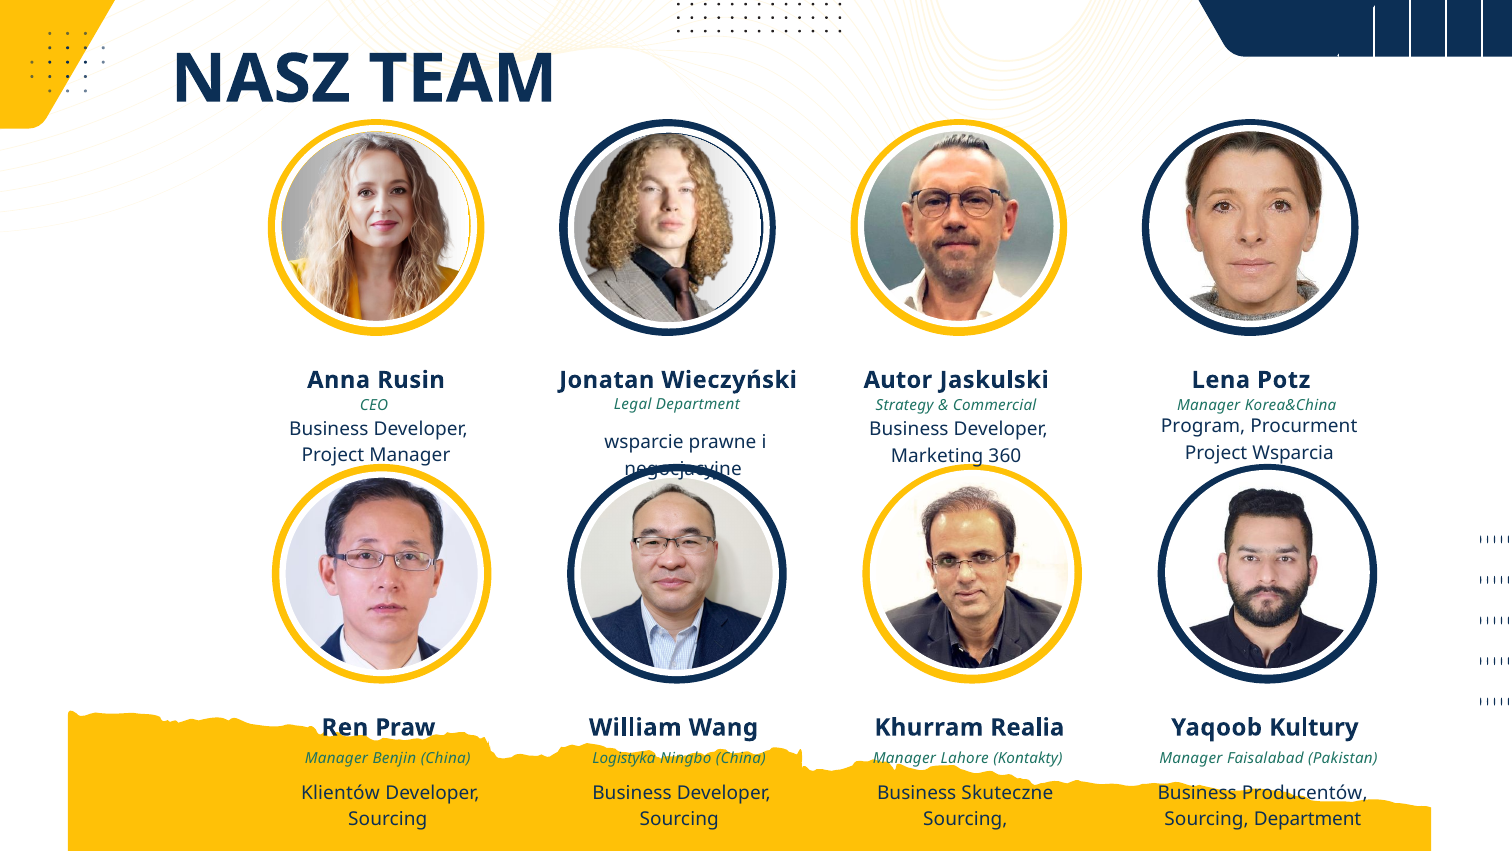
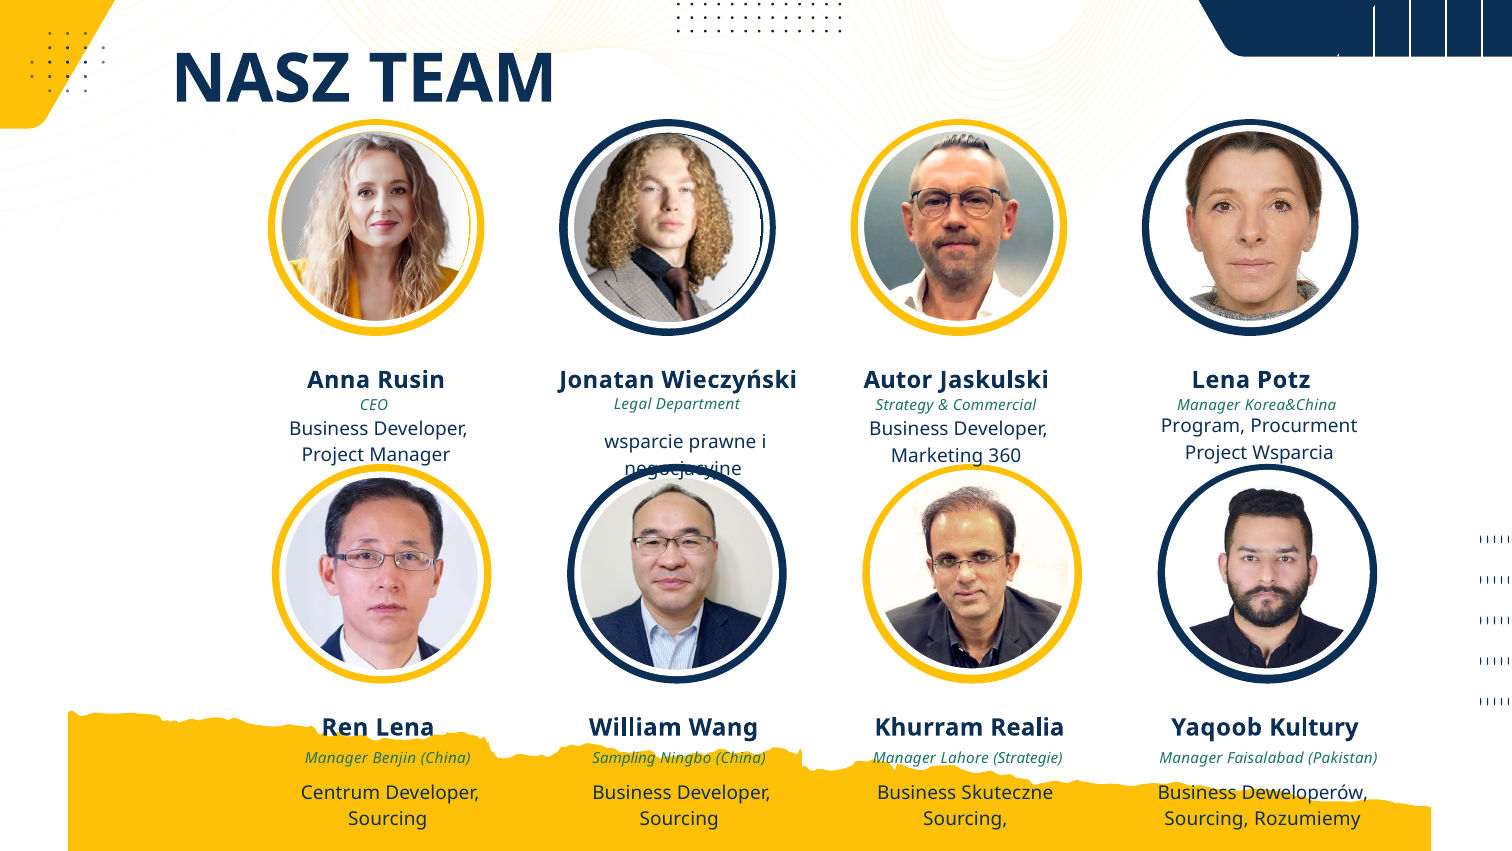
Ren Praw: Praw -> Lena (405, 727)
Logistyka: Logistyka -> Sampling (624, 758)
Kontakty: Kontakty -> Strategie (1028, 758)
Klientów: Klientów -> Centrum (341, 793)
Producentów: Producentów -> Deweloperów (1305, 793)
Sourcing Department: Department -> Rozumiemy (1307, 819)
